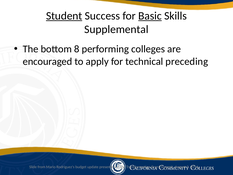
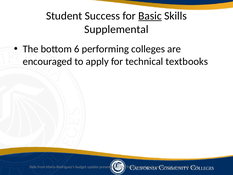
Student underline: present -> none (64, 16)
8: 8 -> 6 (77, 49)
preceding: preceding -> textbooks (187, 61)
